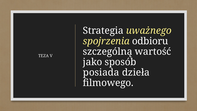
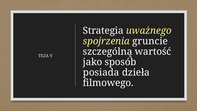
odbioru: odbioru -> gruncie (150, 41)
